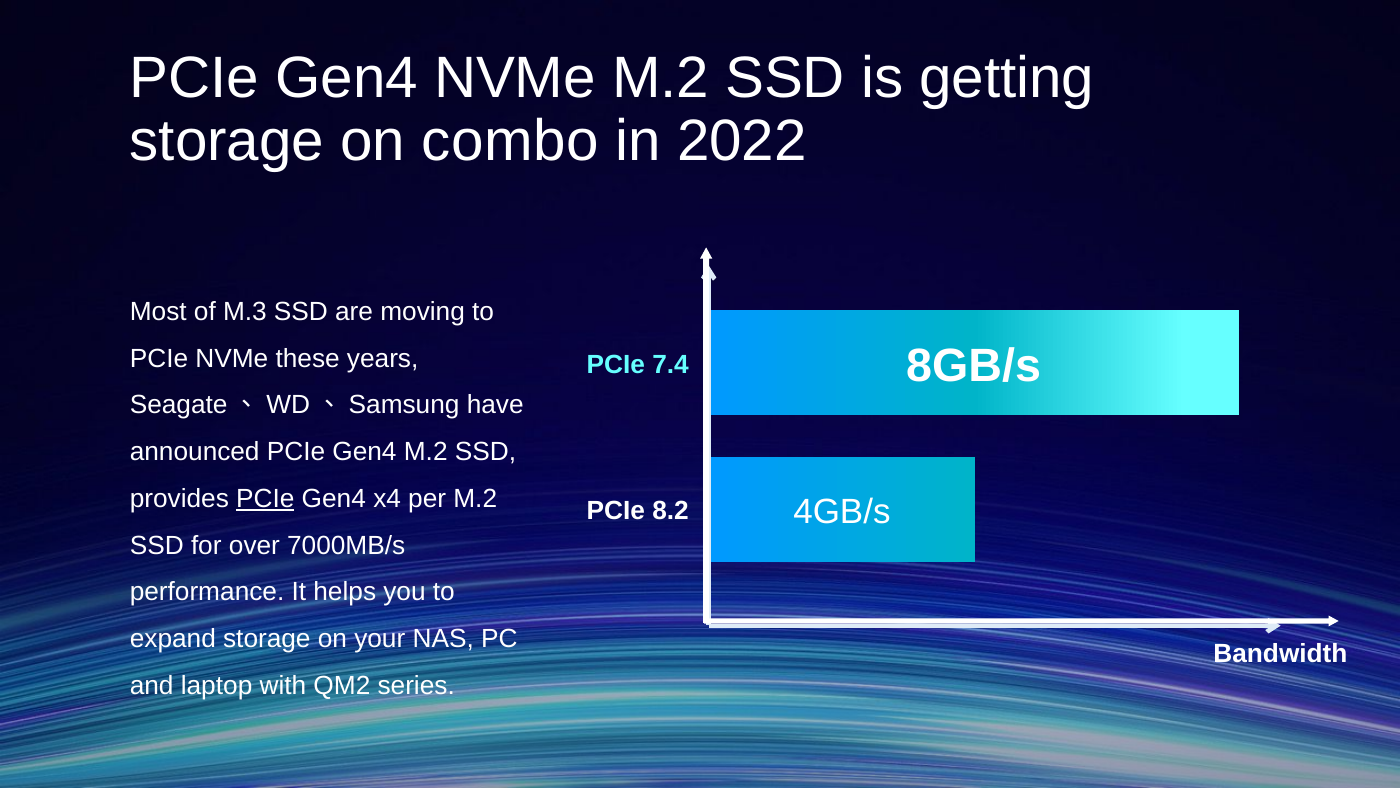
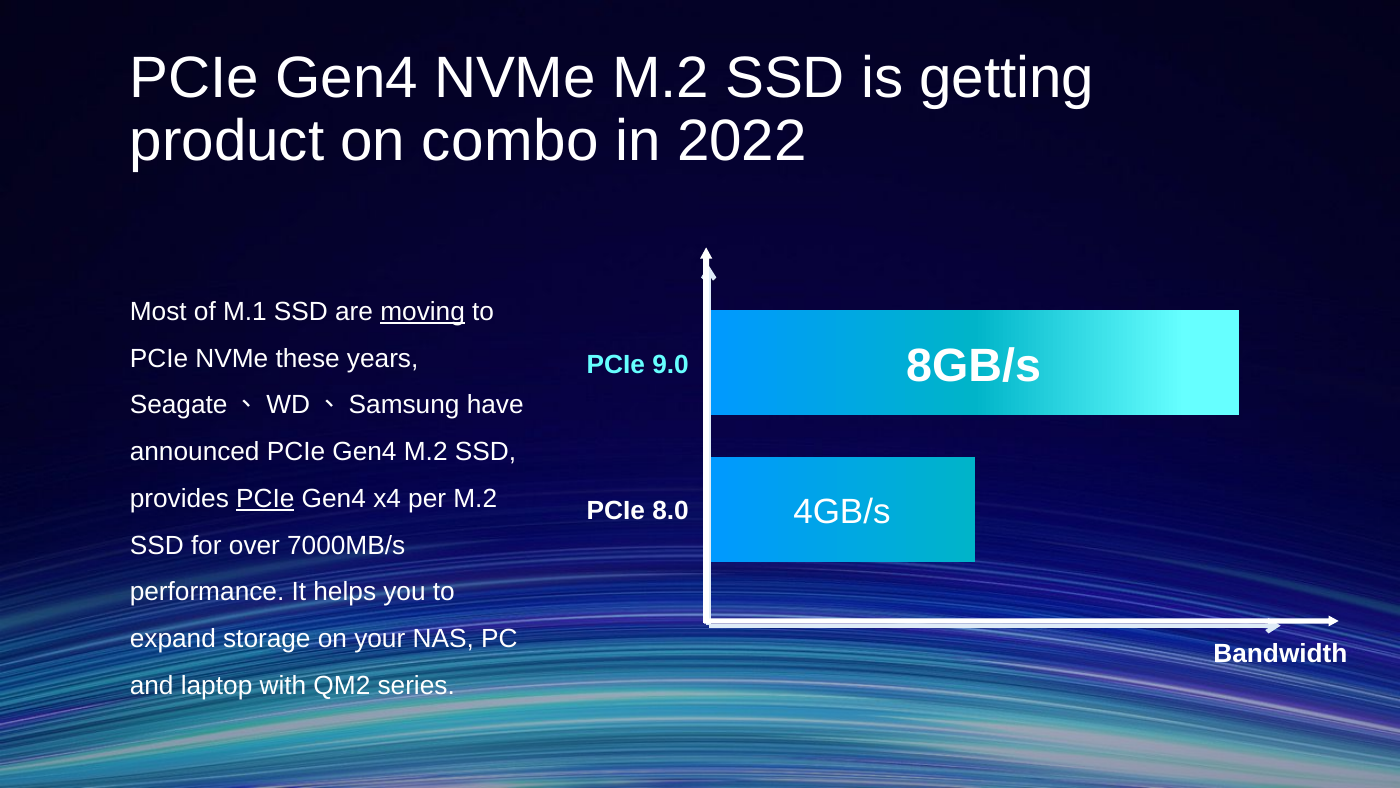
storage: storage -> product (227, 141)
M.3: M.3 -> M.1 (245, 312)
moving underline: none -> present (423, 312)
7.4: 7.4 -> 9.0 (671, 364)
8.2: 8.2 -> 8.0 (671, 510)
